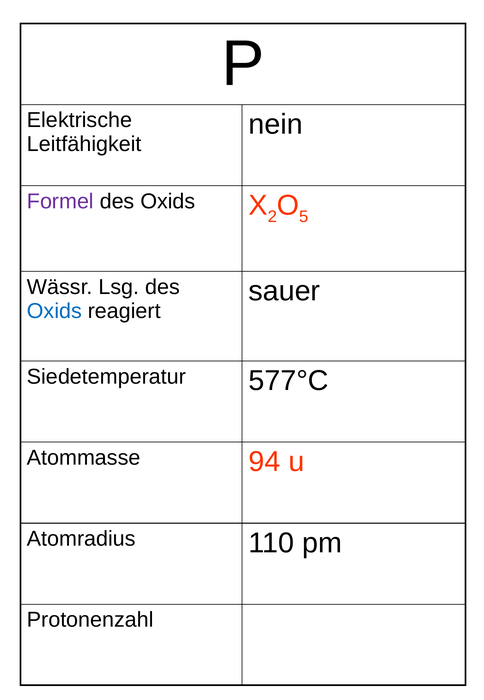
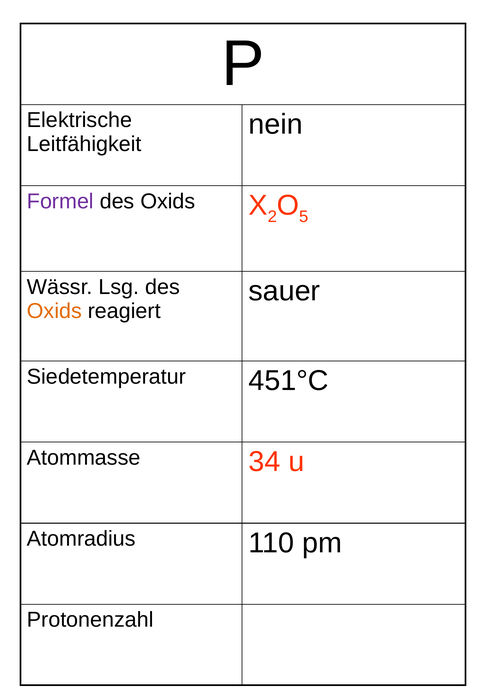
Oxids colour: blue -> orange (54, 311)
577°C: 577°C -> 451°C (289, 380)
94: 94 -> 34 (264, 461)
